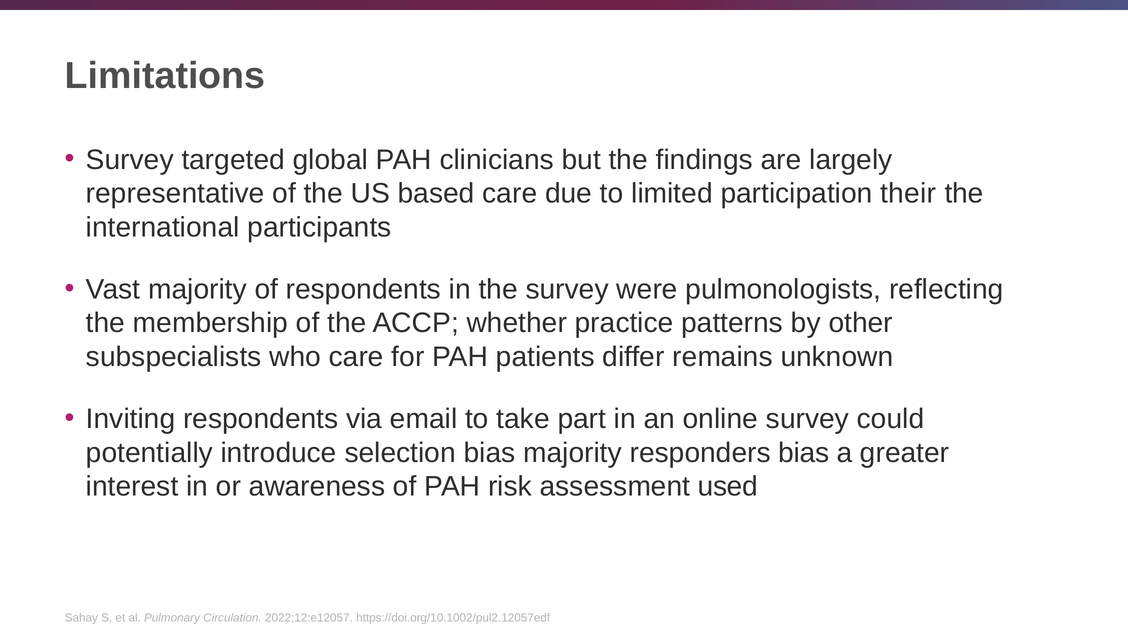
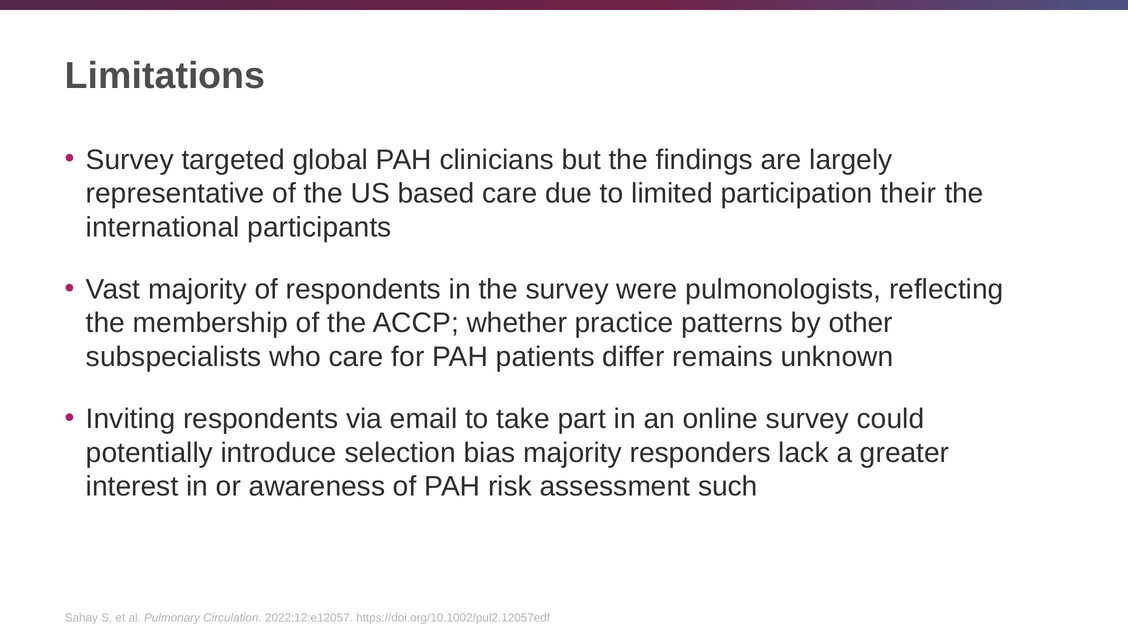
responders bias: bias -> lack (804, 453)
used: used -> such (728, 487)
